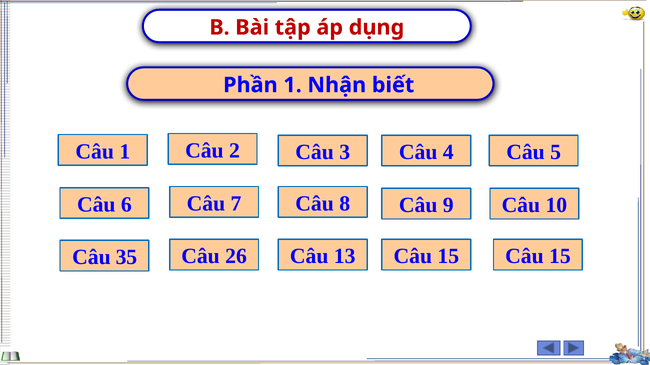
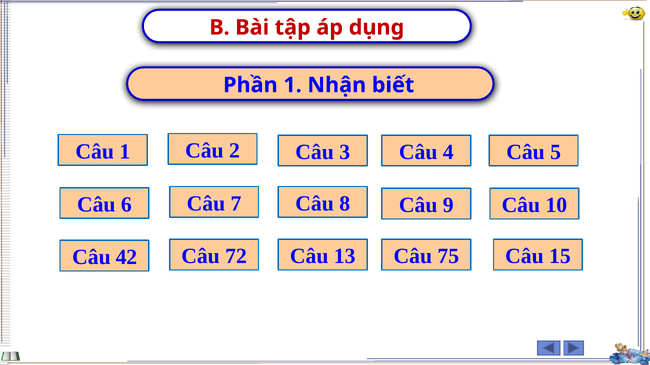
26: 26 -> 72 (236, 257)
13 Câu 15: 15 -> 75 (448, 257)
35: 35 -> 42 (126, 258)
